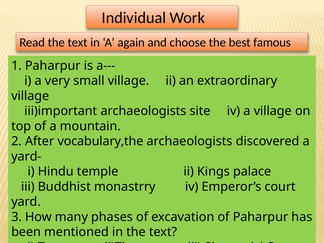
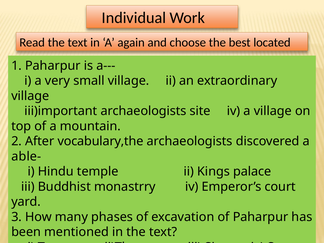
famous: famous -> located (272, 42)
yard-: yard- -> able- (26, 156)
